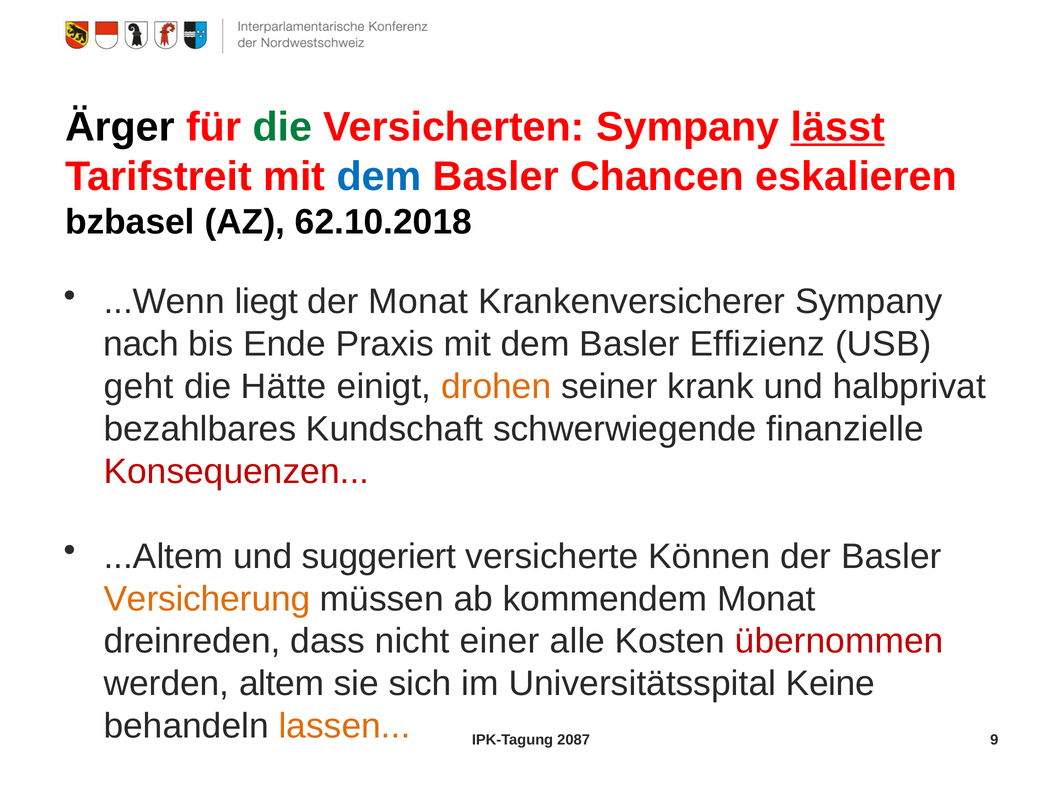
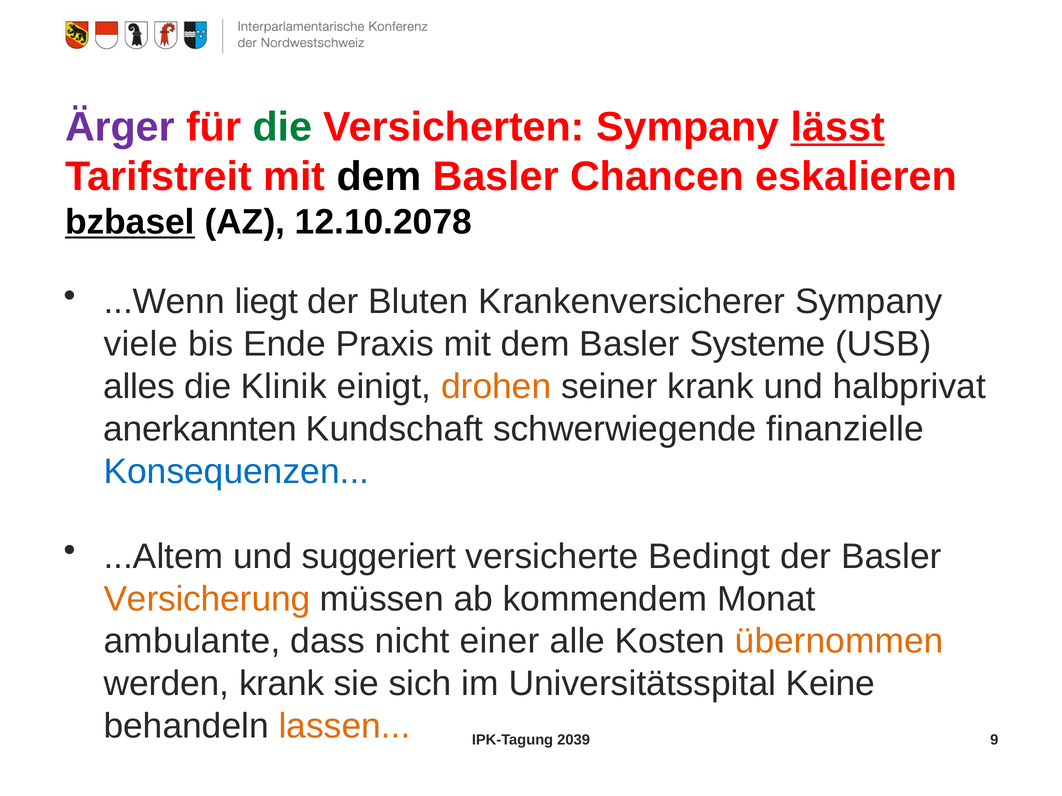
Ärger colour: black -> purple (120, 127)
dem colour: blue -> black (379, 177)
bzbasel underline: none -> present (130, 222)
62.10.2018: 62.10.2018 -> 12.10.2078 (383, 222)
der Monat: Monat -> Bluten (418, 302)
nach: nach -> viele (141, 344)
Effizienz: Effizienz -> Systeme (758, 344)
geht: geht -> alles (139, 387)
Hätte: Hätte -> Klinik (284, 387)
bezahlbares: bezahlbares -> anerkannten (200, 429)
Konsequenzen colour: red -> blue (236, 472)
Können: Können -> Bedingt (709, 557)
dreinreden: dreinreden -> ambulante (192, 642)
übernommen colour: red -> orange (839, 642)
werden altem: altem -> krank (282, 684)
2087: 2087 -> 2039 (574, 741)
